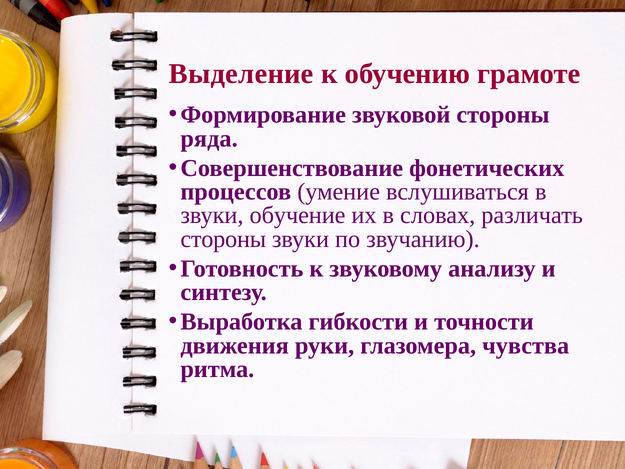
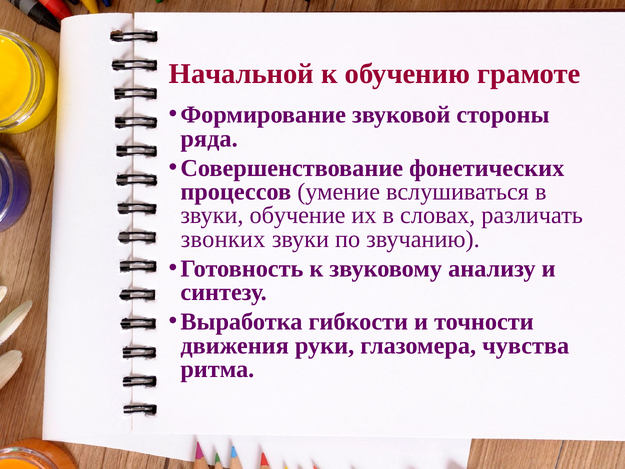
Выделение: Выделение -> Начальной (241, 74)
стороны: стороны -> звонких (223, 239)
